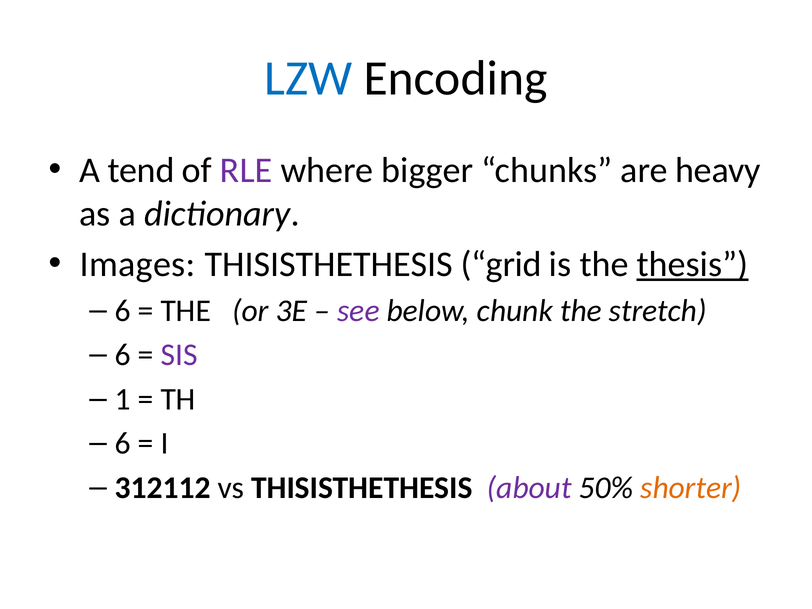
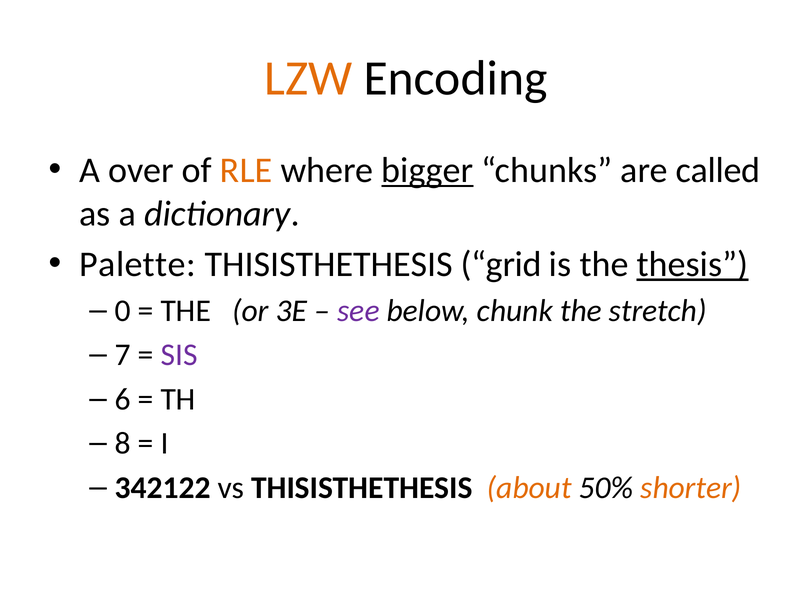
LZW colour: blue -> orange (308, 79)
tend: tend -> over (141, 170)
RLE colour: purple -> orange (246, 170)
bigger underline: none -> present (427, 170)
heavy: heavy -> called (718, 170)
Images: Images -> Palette (138, 264)
6: 6 -> 0 (123, 311)
6: 6 -> 7 (123, 355)
1: 1 -> 6 (123, 399)
6: 6 -> 8 (123, 444)
312112: 312112 -> 342122 (163, 488)
about colour: purple -> orange (529, 488)
